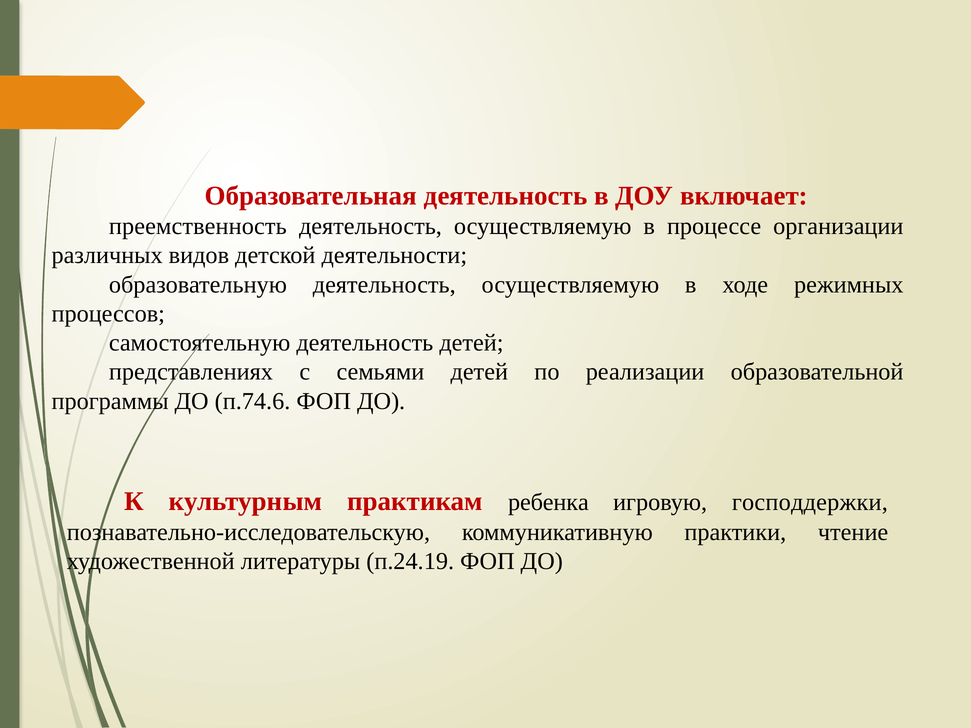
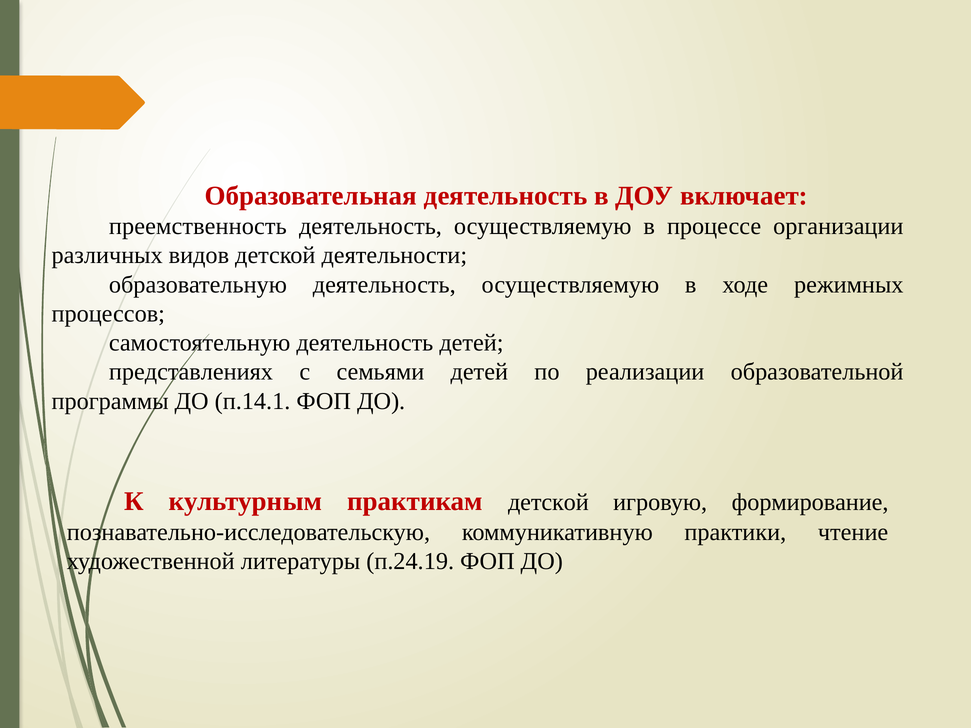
п.74.6: п.74.6 -> п.14.1 (253, 401)
практикам ребенка: ребенка -> детской (548, 503)
господдержки: господдержки -> формирование (810, 503)
